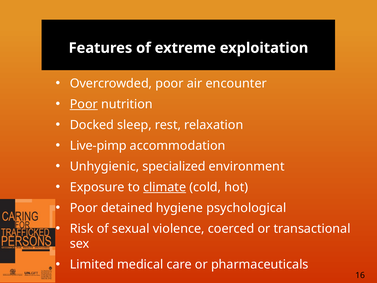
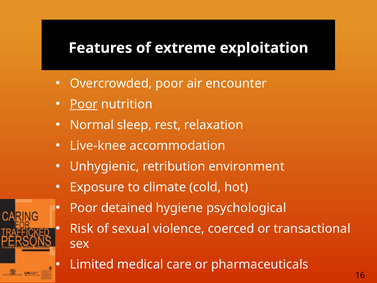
Docked: Docked -> Normal (92, 125)
Live-pimp: Live-pimp -> Live-knee (98, 146)
specialized: specialized -> retribution (174, 166)
climate underline: present -> none (165, 187)
